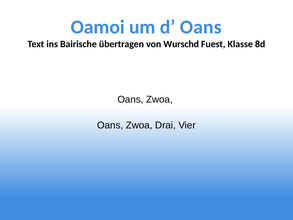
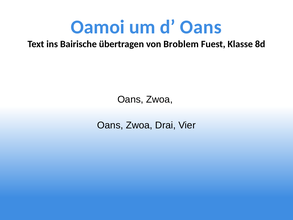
Wurschd: Wurschd -> Broblem (181, 44)
